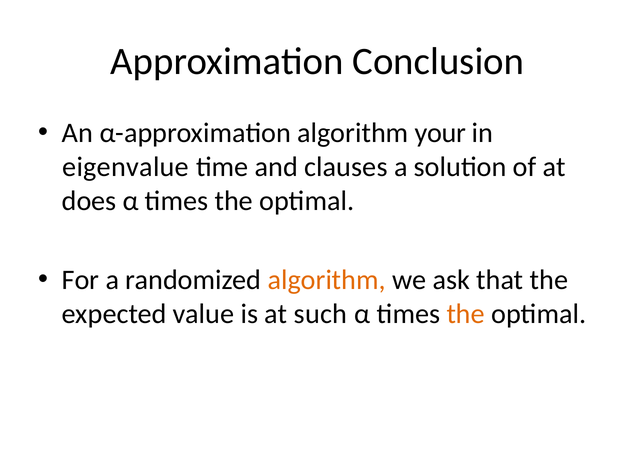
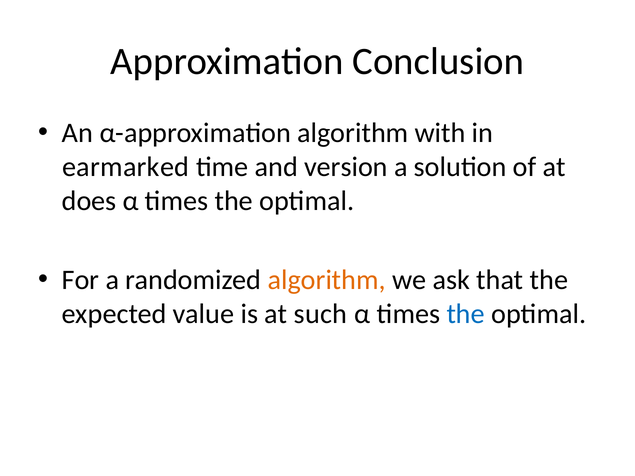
your: your -> with (440, 133)
eigenvalue: eigenvalue -> earmarked (126, 167)
clauses: clauses -> version (346, 167)
the colour: orange -> blue (466, 314)
